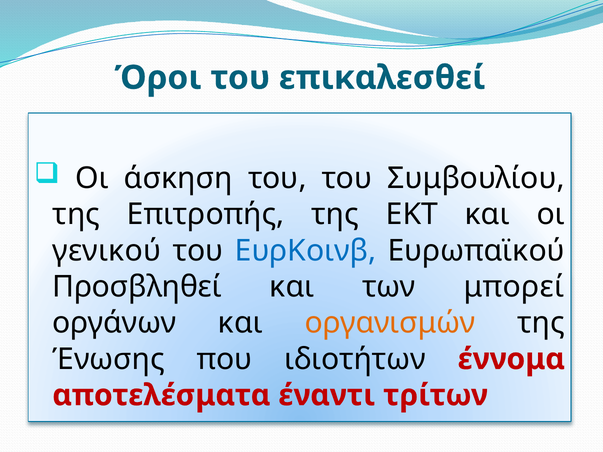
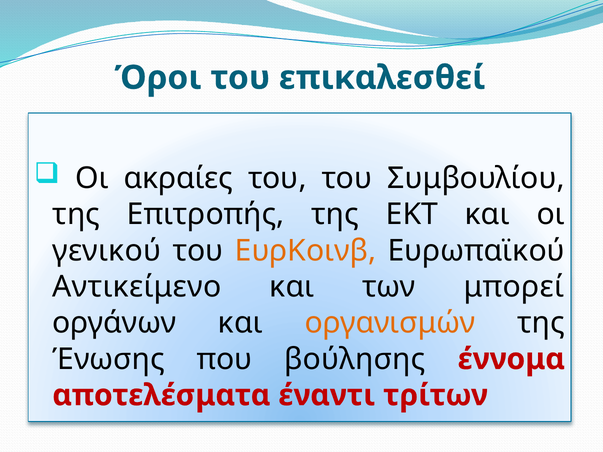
άσκηση: άσκηση -> ακραίες (178, 178)
ΕυρΚοινβ colour: blue -> orange (305, 251)
Προσβληθεί: Προσβληθεί -> Αντικείμενο (137, 287)
ιδιοτήτων: ιδιοτήτων -> βούλησης (355, 359)
